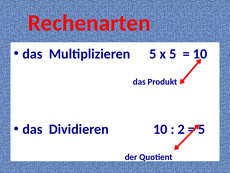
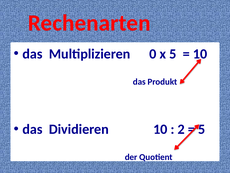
5: 5 -> 0 (153, 54)
